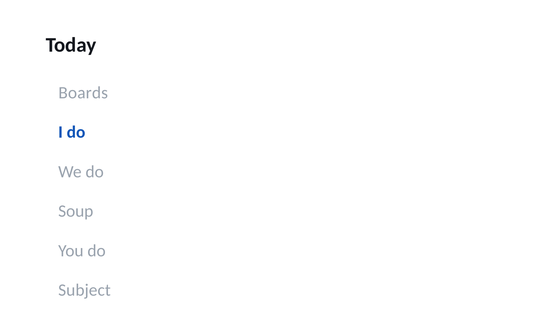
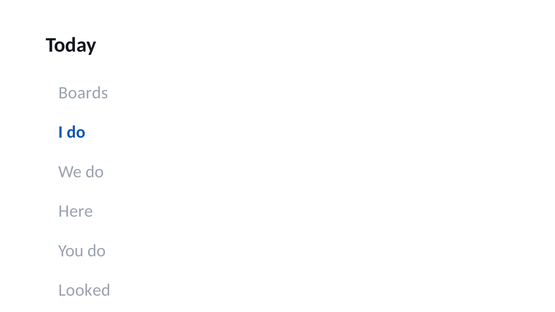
Soup: Soup -> Here (76, 211)
Subject: Subject -> Looked (84, 290)
